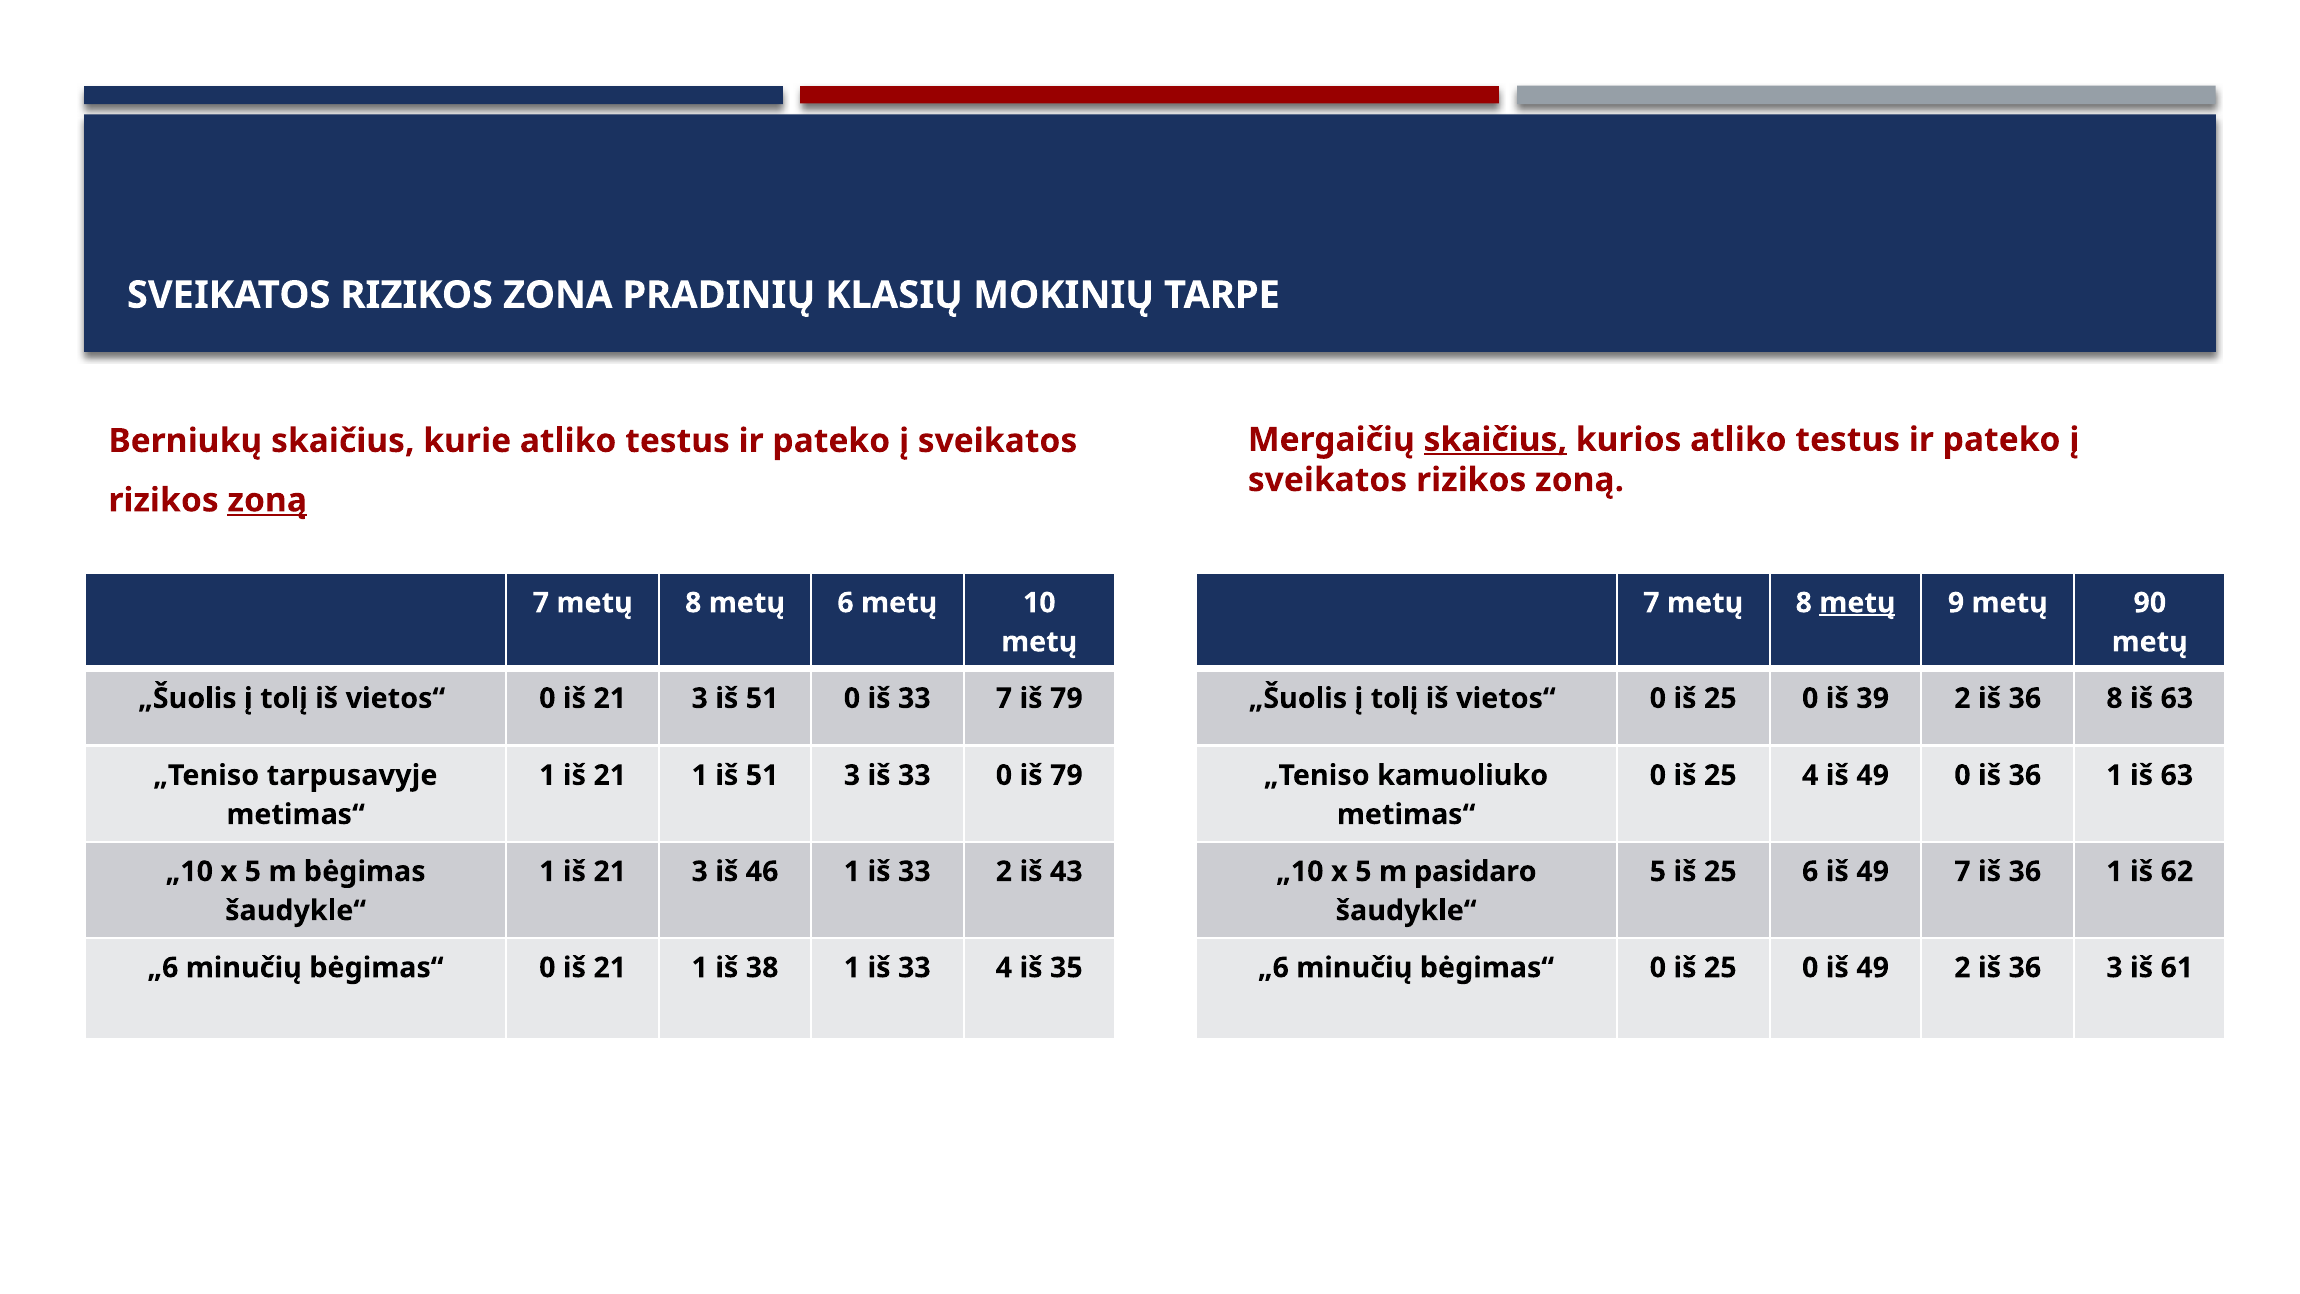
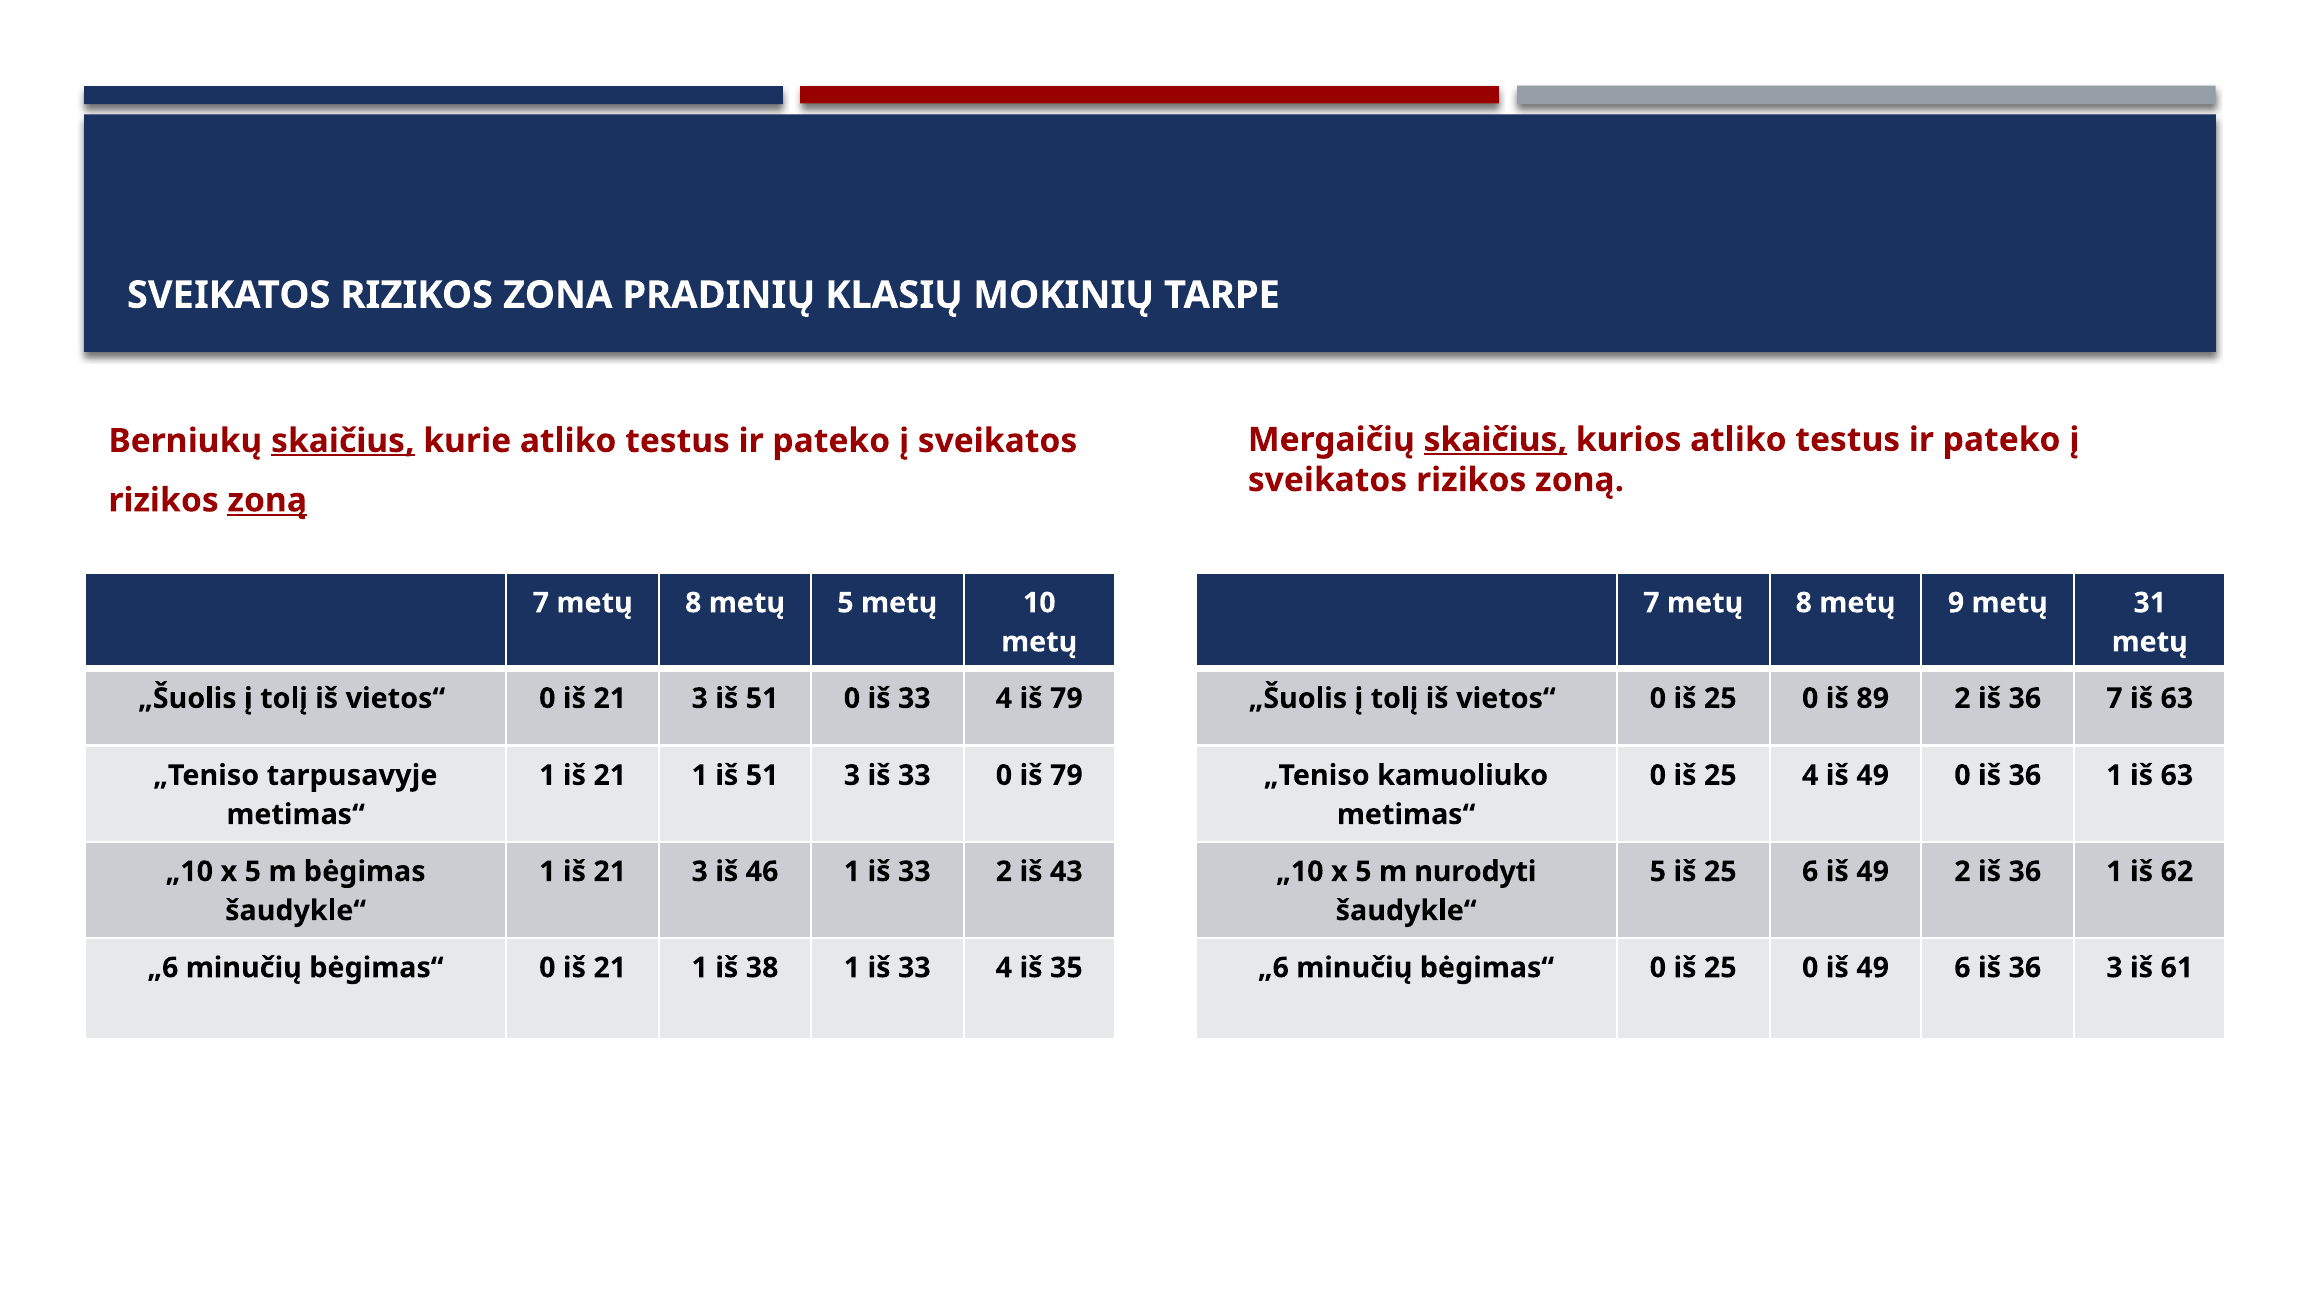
skaičius underline: none -> present (343, 441)
metų 6: 6 -> 5 (846, 603)
metų underline: present -> none (1857, 603)
90: 90 -> 31 (2150, 603)
0 iš 33 7: 7 -> 4 (1004, 698)
39: 39 -> 89 (1873, 698)
36 8: 8 -> 7 (2114, 698)
pasidaro: pasidaro -> nurodyti (1475, 871)
49 7: 7 -> 2 (1962, 871)
49 2: 2 -> 6 (1962, 968)
